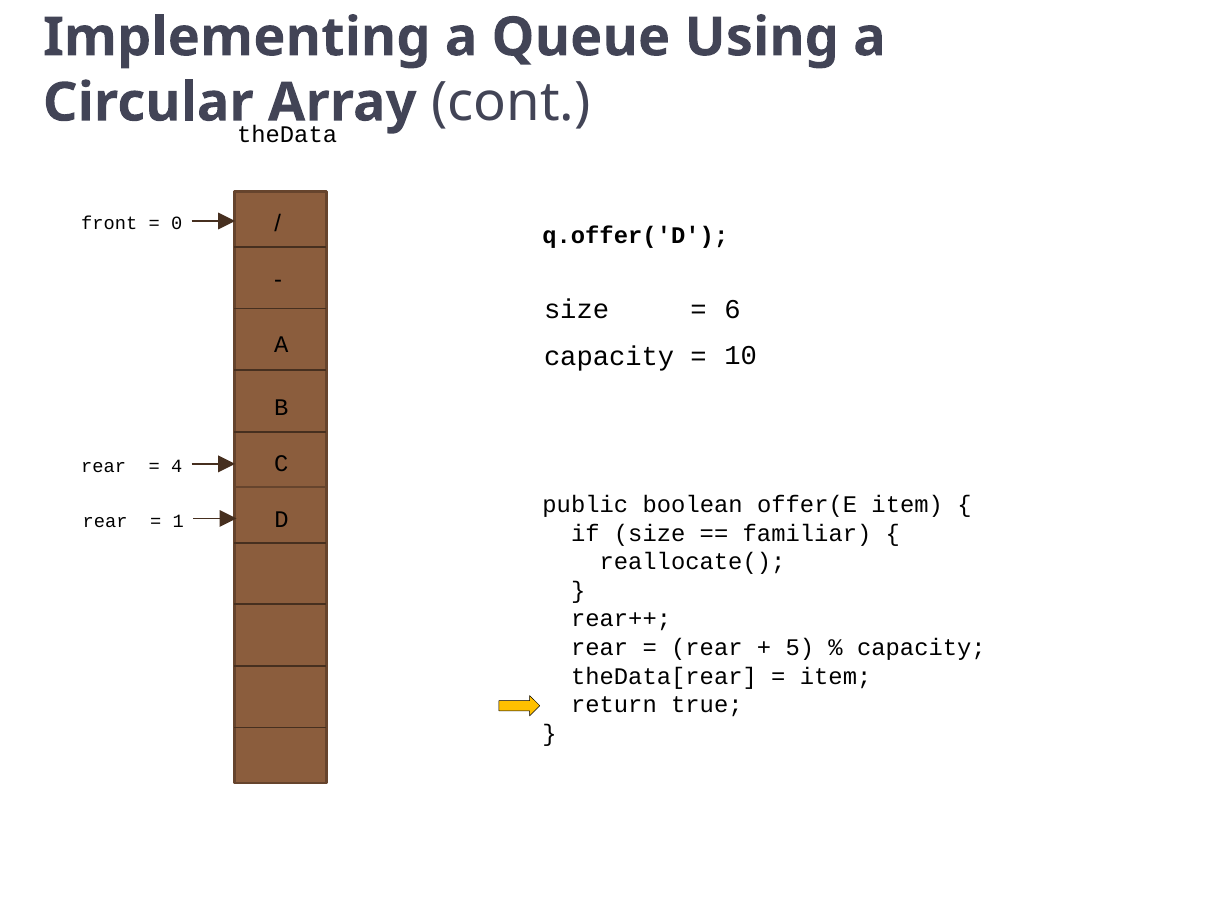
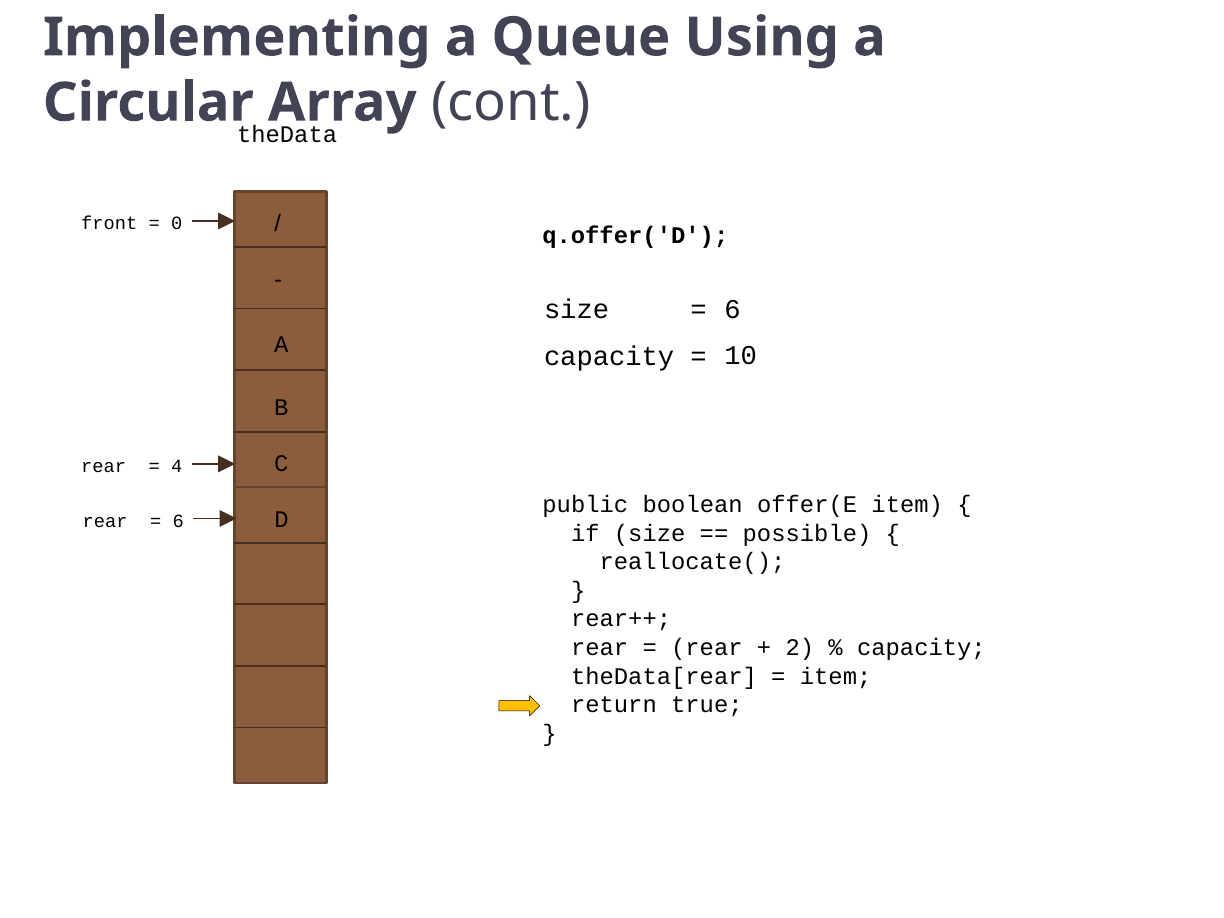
1: 1 -> 6 (178, 521)
familiar: familiar -> possible (807, 533)
5: 5 -> 2 (800, 648)
